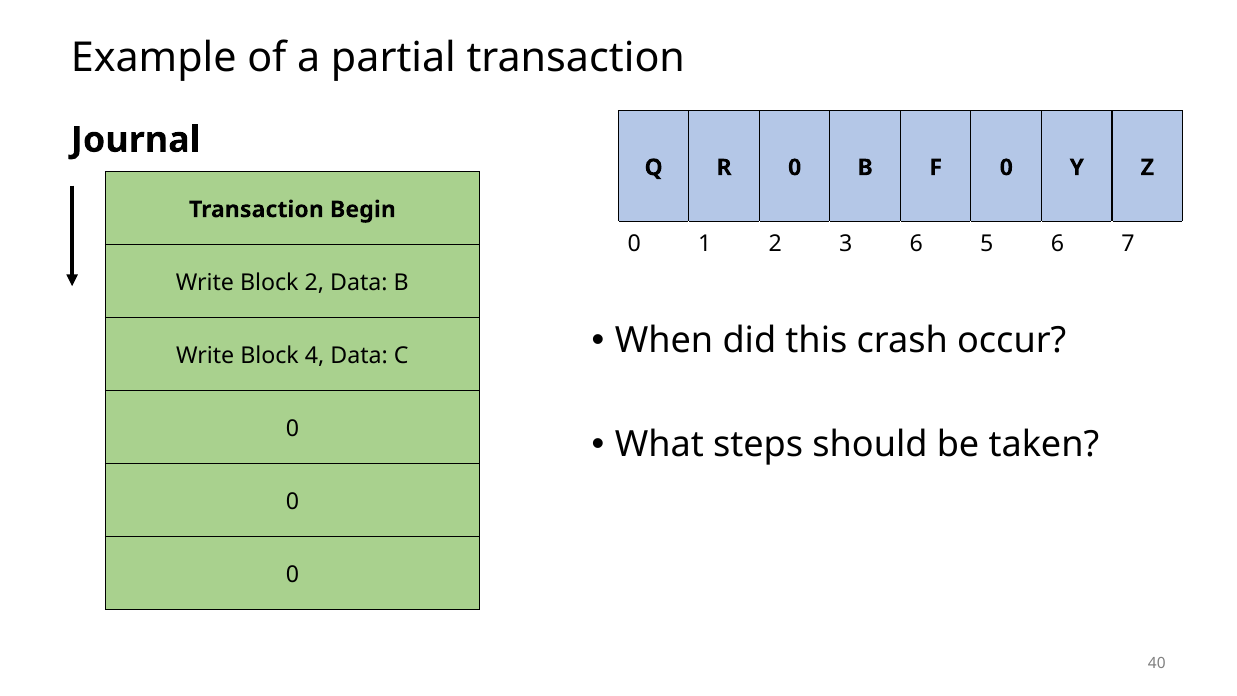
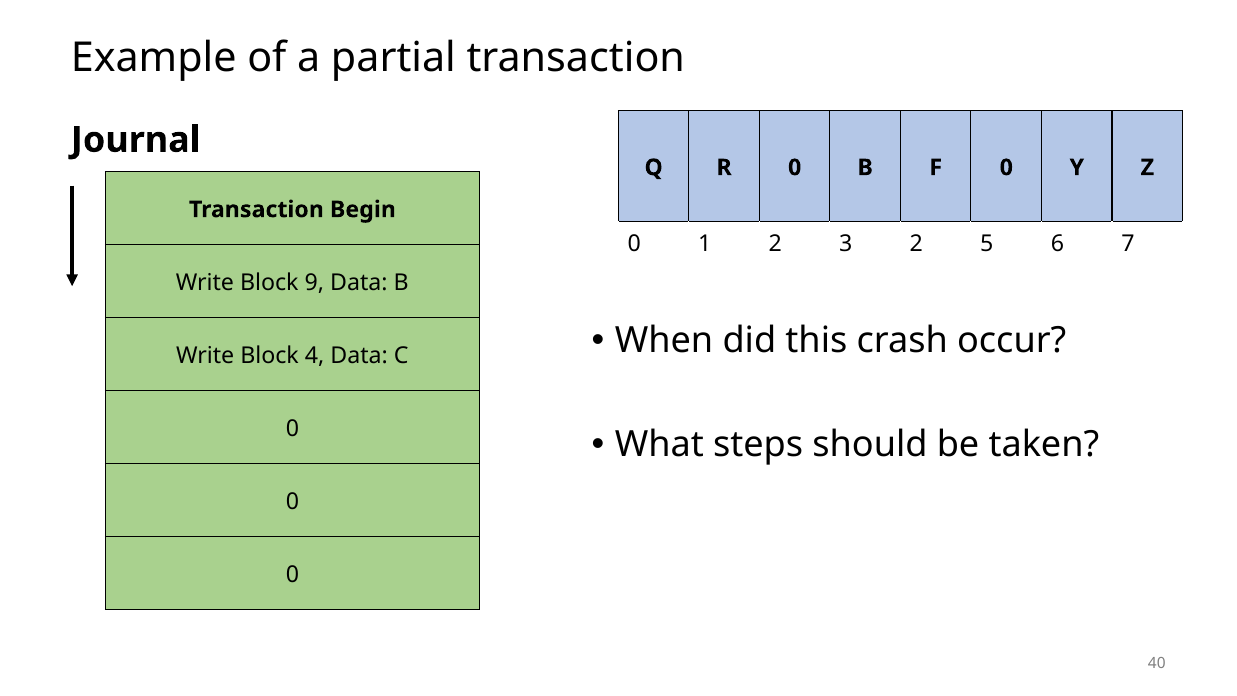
3 6: 6 -> 2 (916, 243)
Block 2: 2 -> 9 (314, 282)
